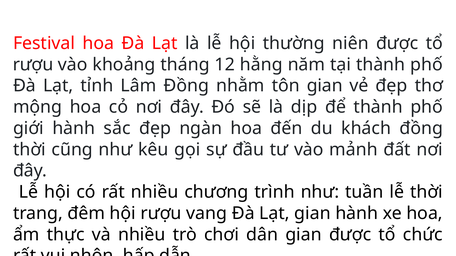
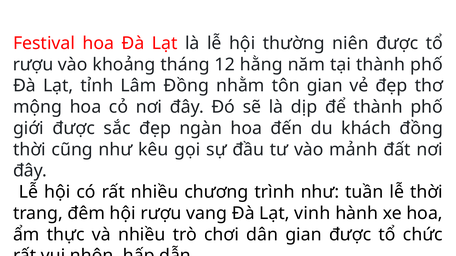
giới hành: hành -> được (74, 129)
Lạt gian: gian -> vinh (312, 214)
